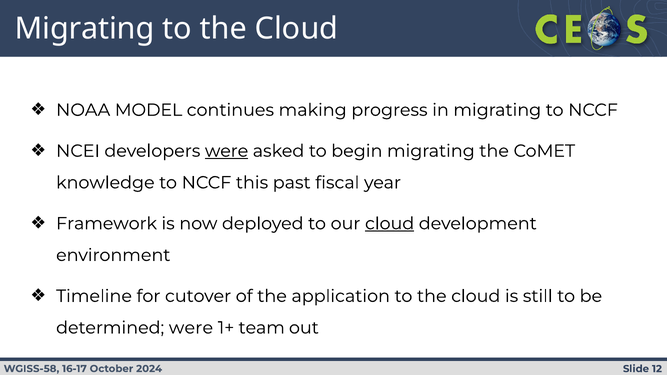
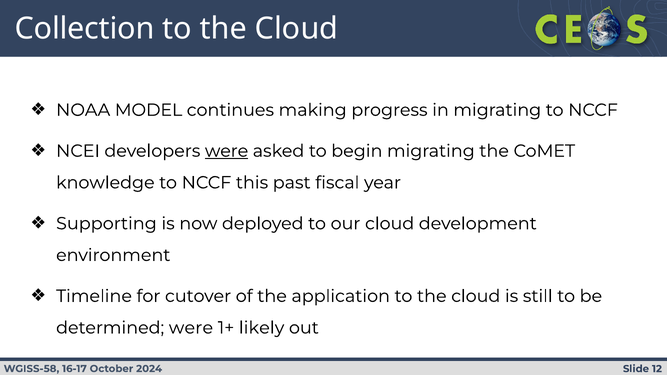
Migrating: Migrating -> Collection (85, 28)
Framework: Framework -> Supporting (106, 224)
cloud underline: present -> none (390, 224)
team: team -> likely (262, 328)
